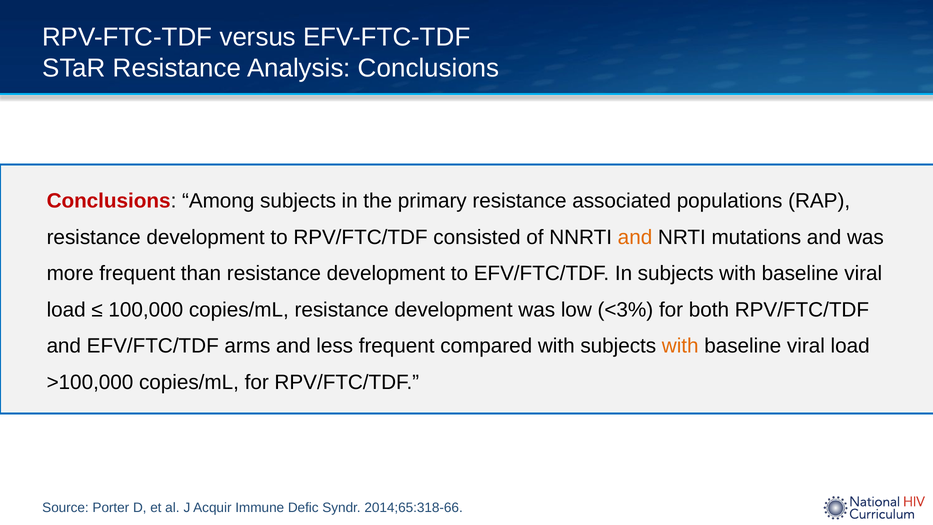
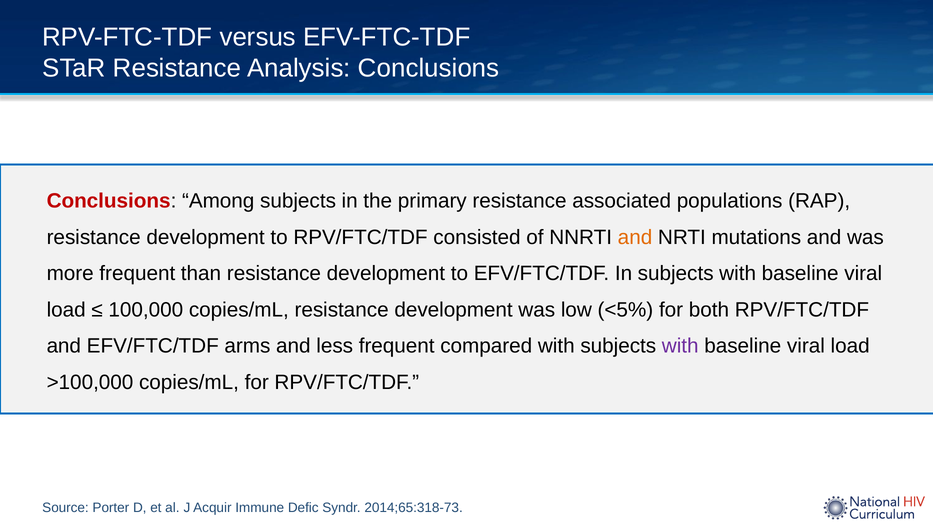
<3%: <3% -> <5% (625, 310)
with colour: orange -> purple (680, 346)
2014;65:318-66: 2014;65:318-66 -> 2014;65:318-73 (414, 508)
